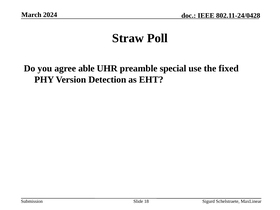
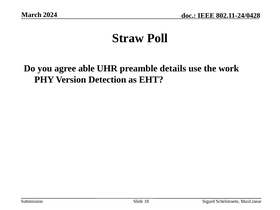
special: special -> details (173, 68)
fixed: fixed -> work (229, 68)
